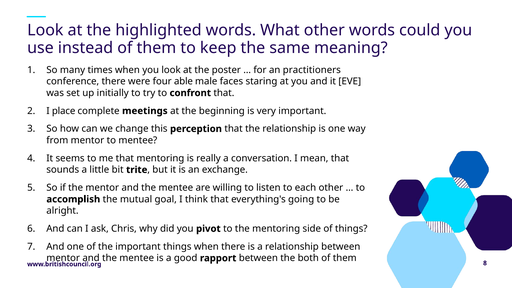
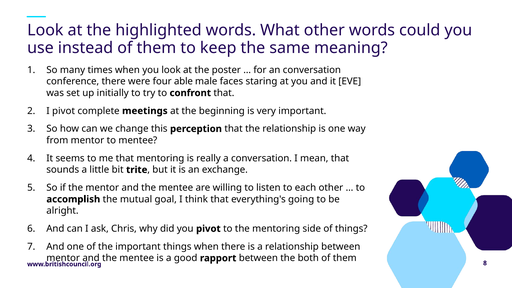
an practitioners: practitioners -> conversation (312, 70)
I place: place -> pivot (64, 111)
